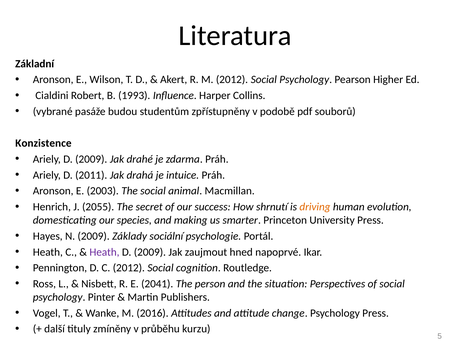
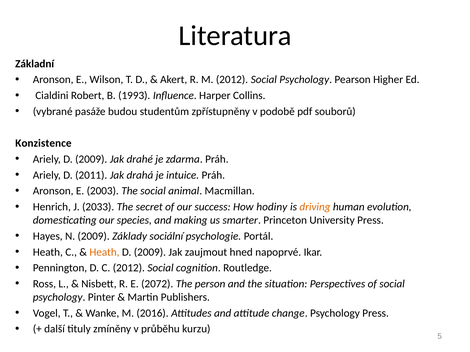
2055: 2055 -> 2033 (98, 207)
shrnutí: shrnutí -> hodiny (272, 207)
Heath colour: purple -> orange (104, 252)
2041: 2041 -> 2072 (157, 284)
